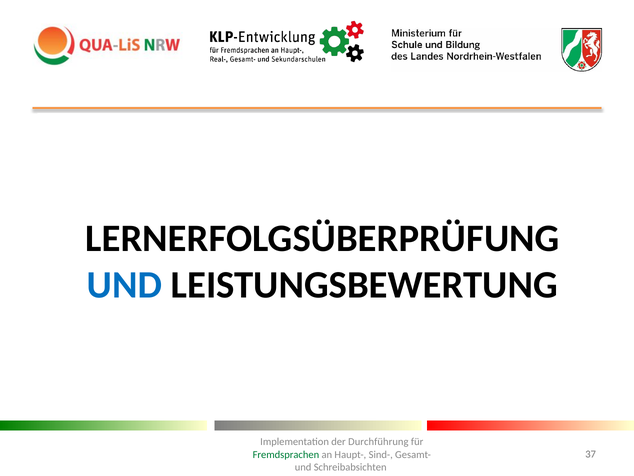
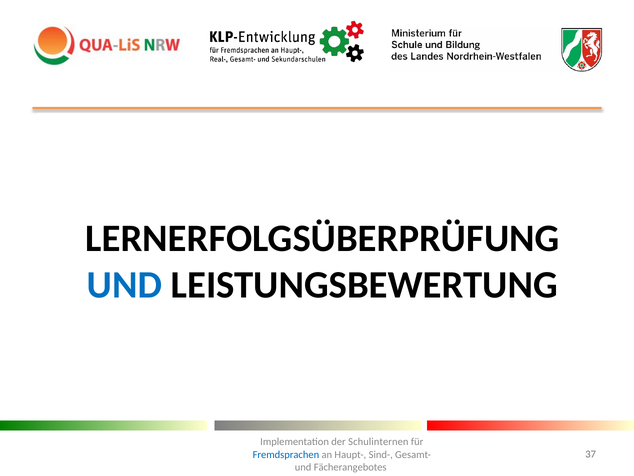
Durchführung: Durchführung -> Schulinternen (378, 441)
Fremdsprachen colour: green -> blue (286, 454)
Schreibabsichten: Schreibabsichten -> Fächerangebotes (350, 467)
